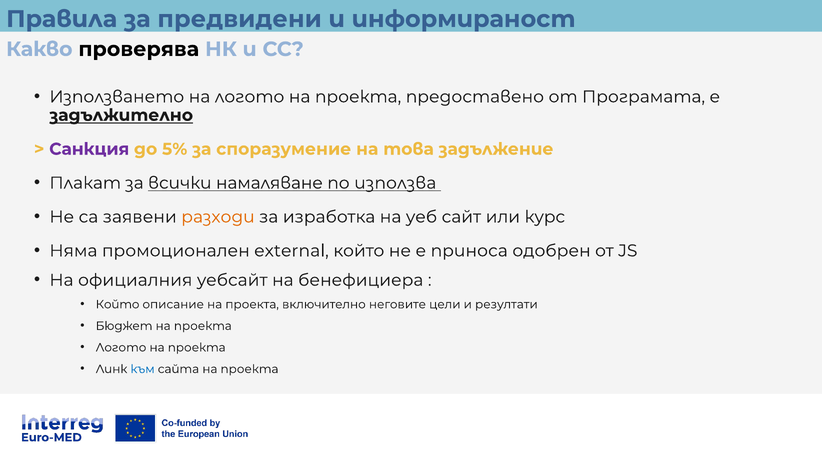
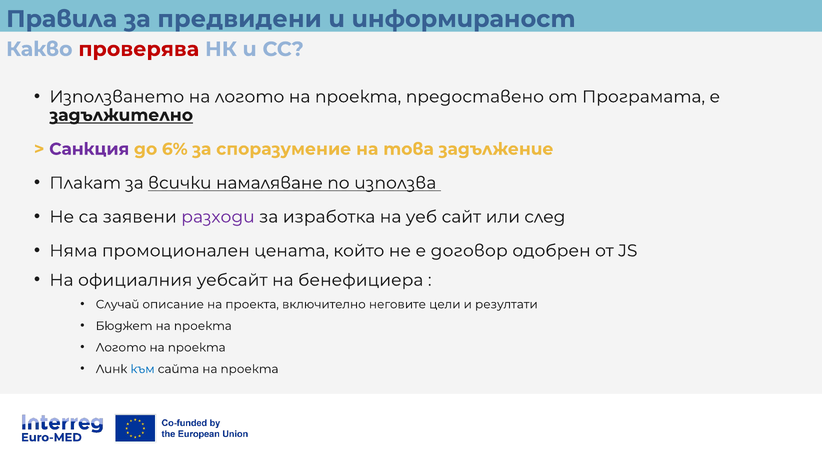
проверява colour: black -> red (139, 49)
5%: 5% -> 6% (175, 149)
разходи colour: orange -> purple (218, 217)
курс: курс -> след (545, 217)
external: external -> цената (292, 251)
приноса: приноса -> договор (469, 251)
Който: Който -> Случай (118, 305)
